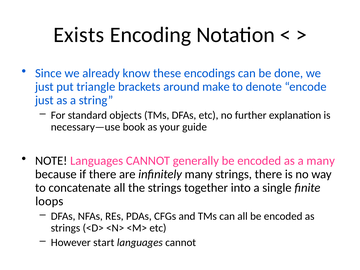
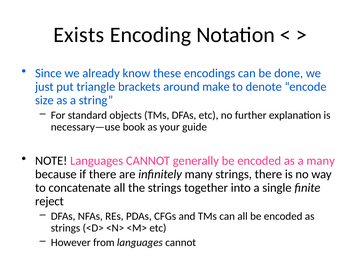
just: just -> size (44, 100)
loops: loops -> reject (49, 201)
start: start -> from (104, 242)
